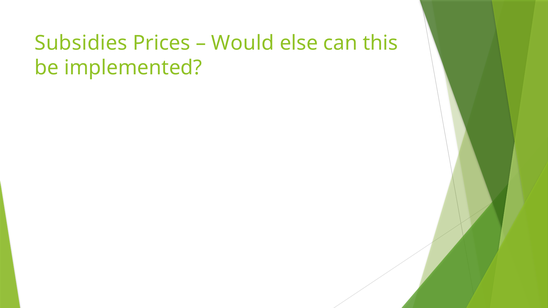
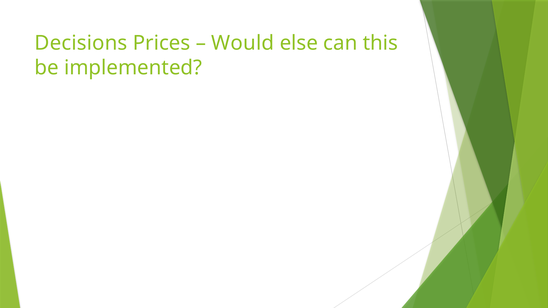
Subsidies: Subsidies -> Decisions (81, 43)
